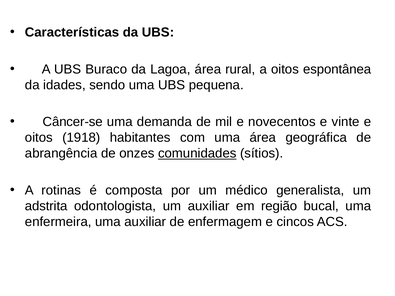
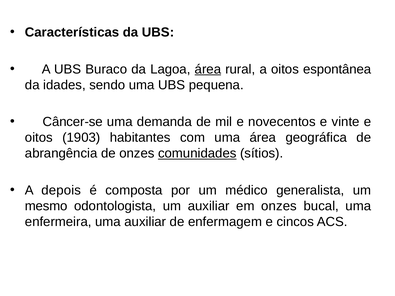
área underline: none -> present (208, 69)
1918: 1918 -> 1903 (81, 138)
rotinas: rotinas -> depois (61, 190)
adstrita: adstrita -> mesmo (46, 206)
em região: região -> onzes (279, 206)
